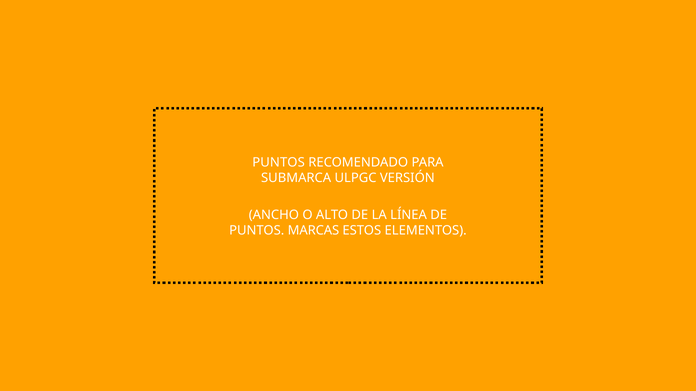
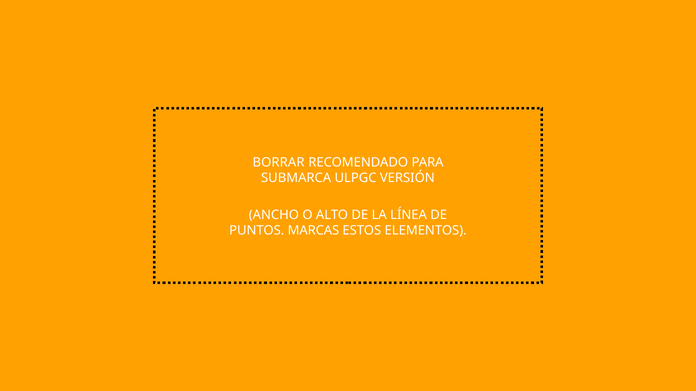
PUNTOS: PUNTOS -> BORRAR (279, 162)
